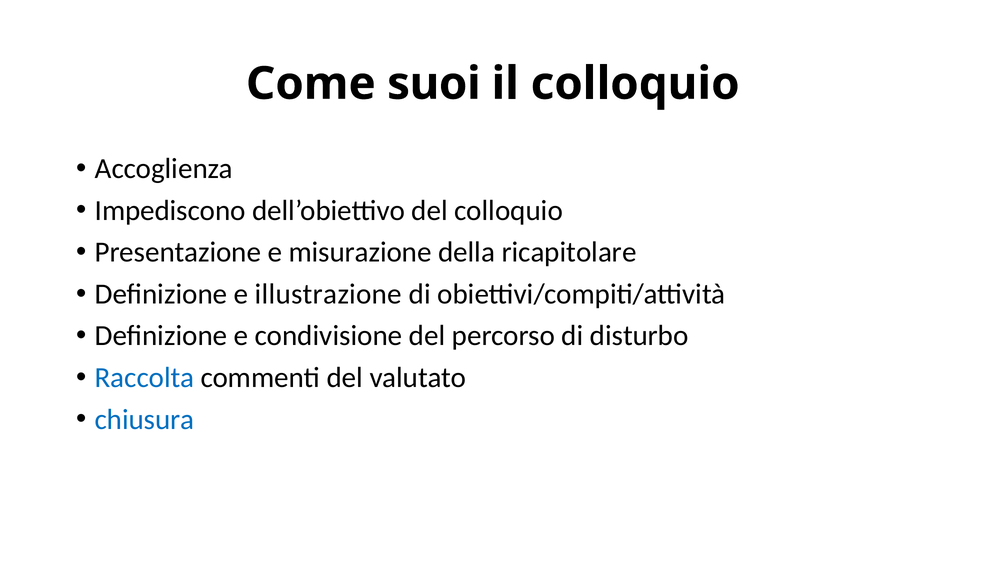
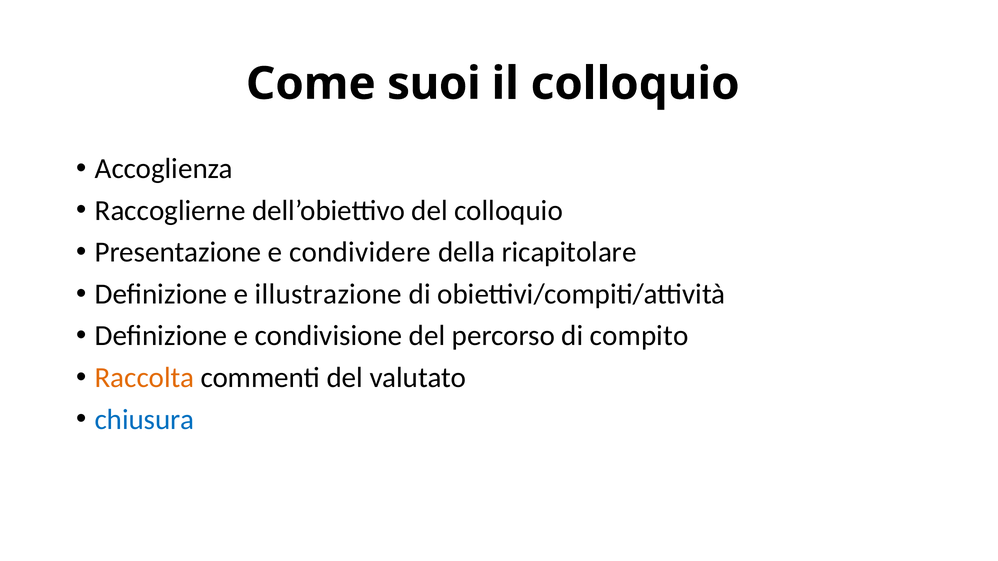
Impediscono: Impediscono -> Raccoglierne (170, 211)
misurazione: misurazione -> condividere (360, 252)
disturbo: disturbo -> compito (639, 336)
Raccolta colour: blue -> orange (144, 378)
